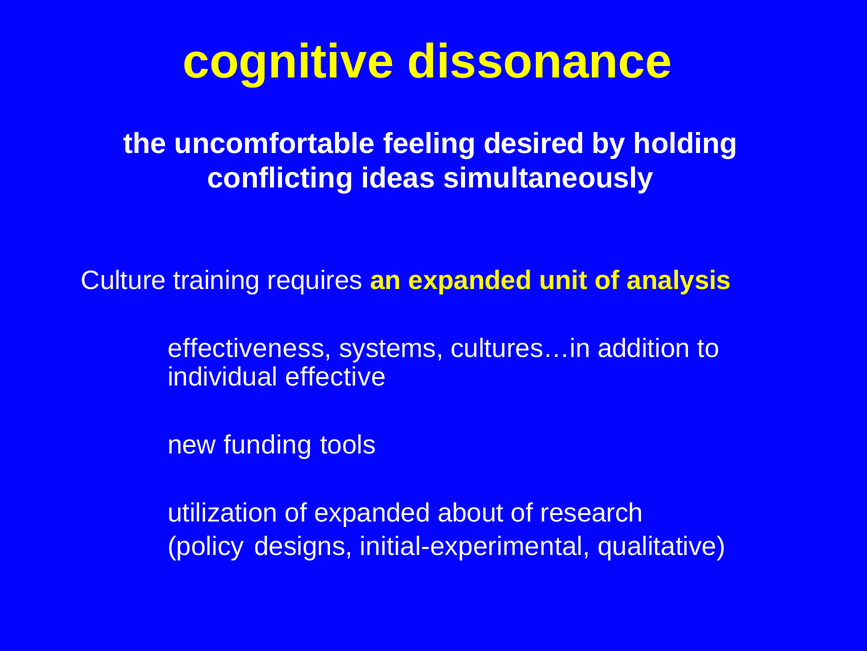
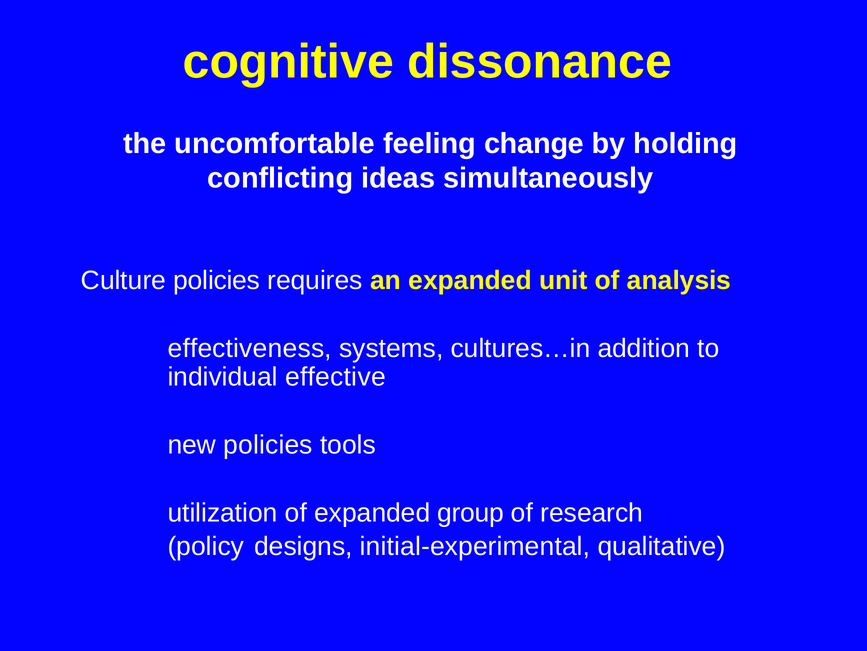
desired: desired -> change (534, 143)
Culture training: training -> policies (217, 280)
new funding: funding -> policies (268, 444)
about: about -> group (471, 512)
